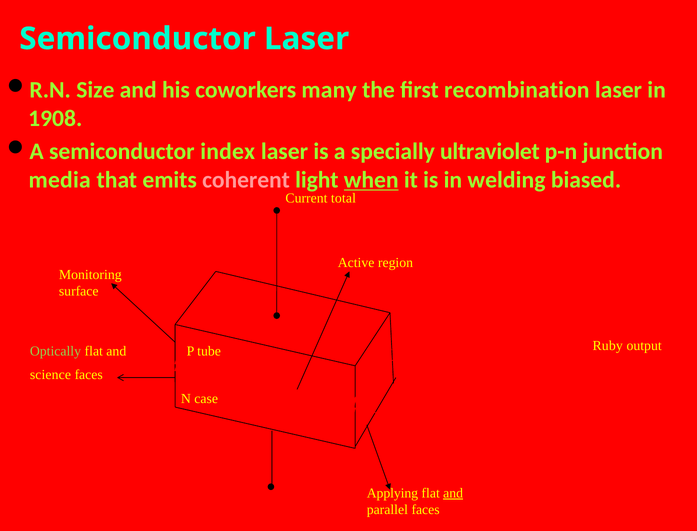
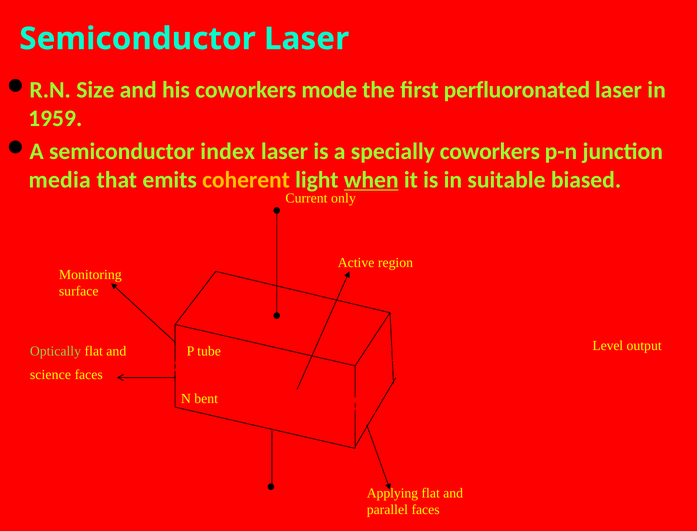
many: many -> mode (329, 90)
recombination: recombination -> perfluoronated (517, 90)
1908: 1908 -> 1959 (55, 118)
specially ultraviolet: ultraviolet -> coworkers (490, 152)
coherent colour: pink -> yellow (246, 180)
welding: welding -> suitable (507, 180)
total: total -> only (343, 198)
Ruby: Ruby -> Level (608, 346)
case: case -> bent (206, 399)
and underline: present -> none (453, 493)
